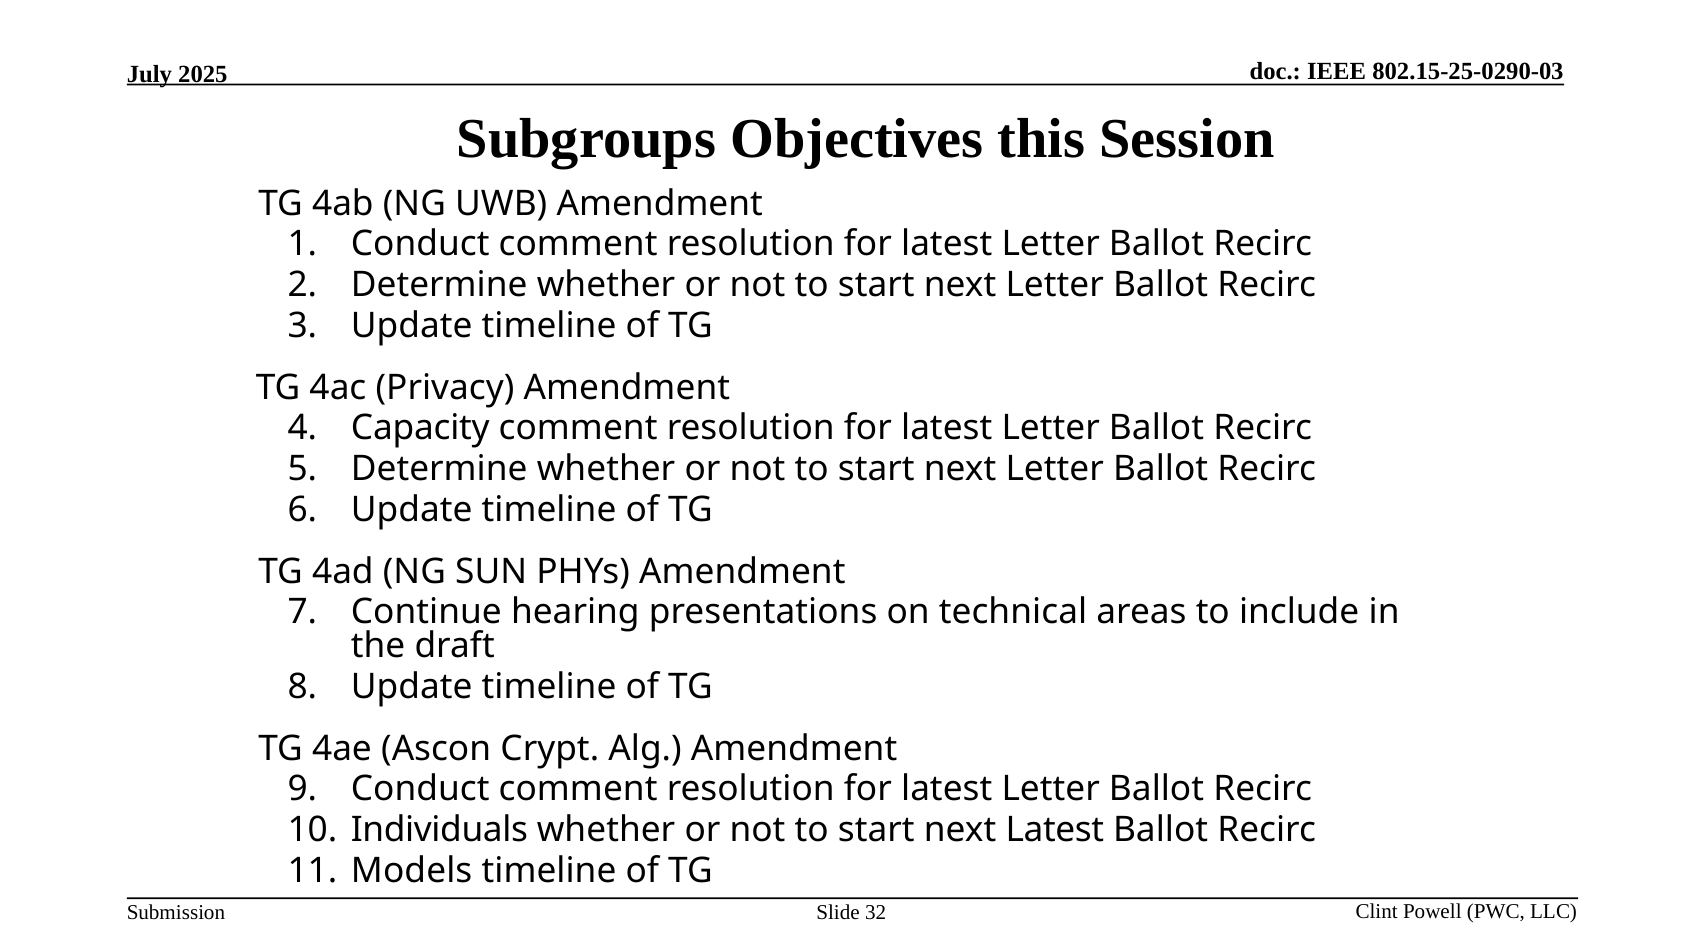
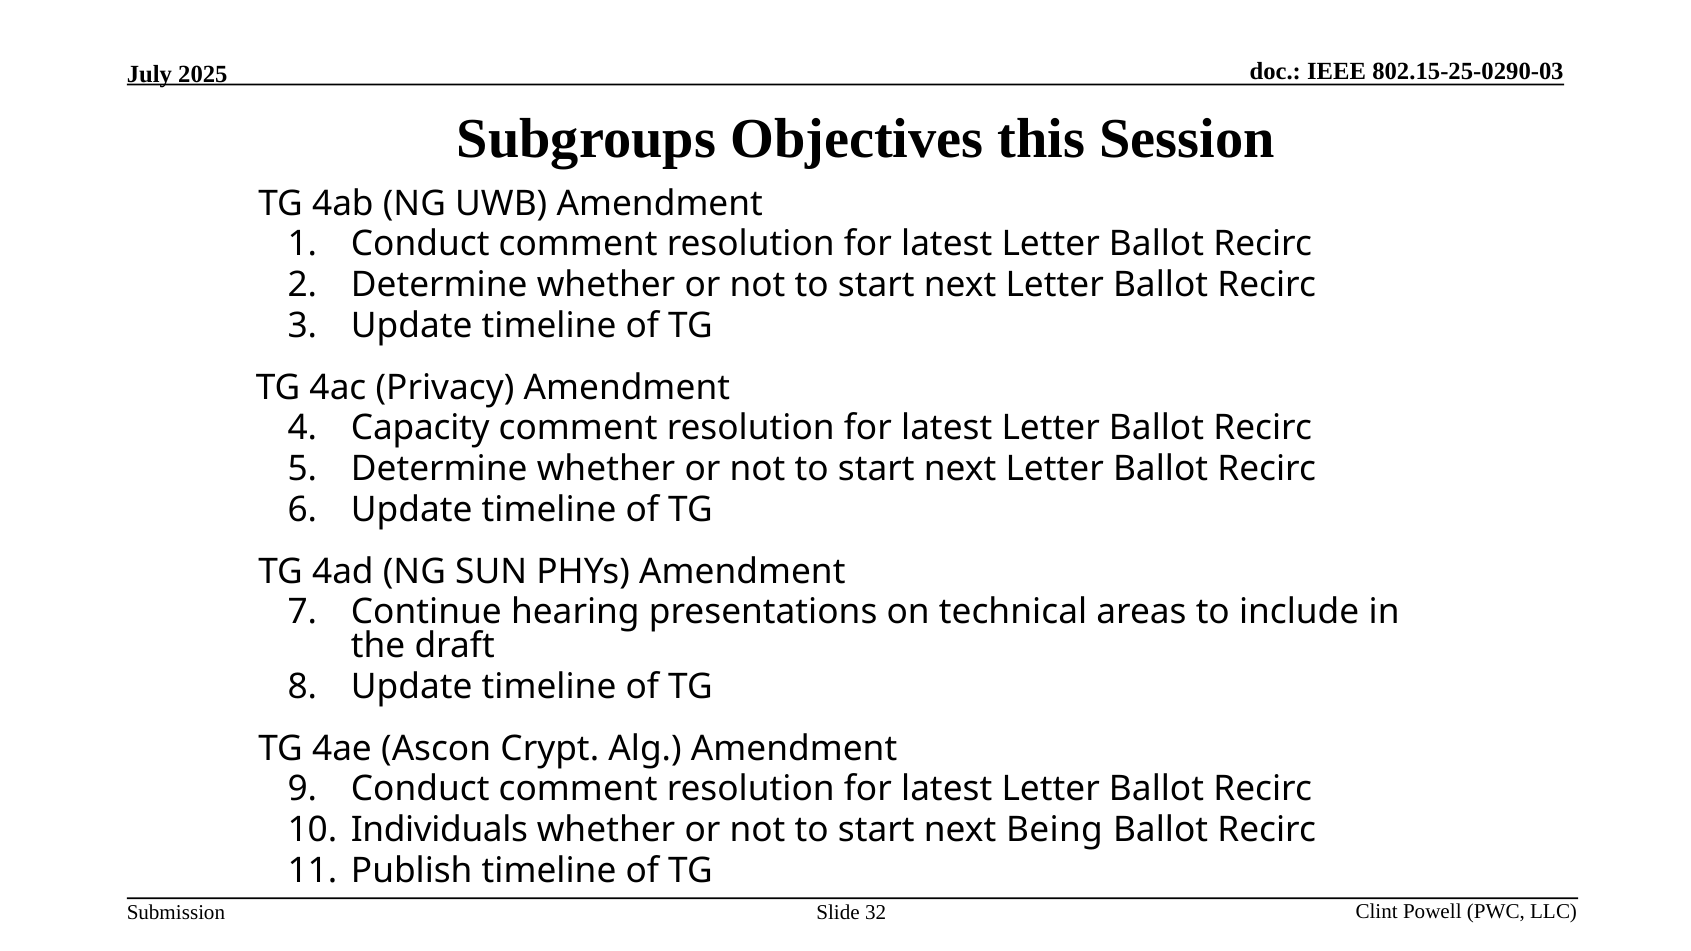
next Latest: Latest -> Being (1055, 830)
Models: Models -> Publish (412, 871)
